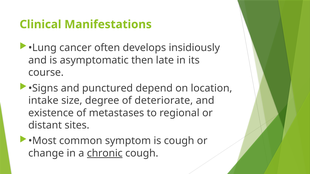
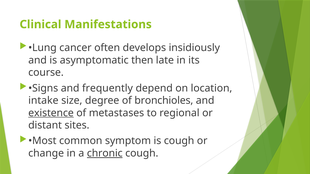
punctured: punctured -> frequently (107, 88)
deteriorate: deteriorate -> bronchioles (164, 101)
existence underline: none -> present (51, 113)
